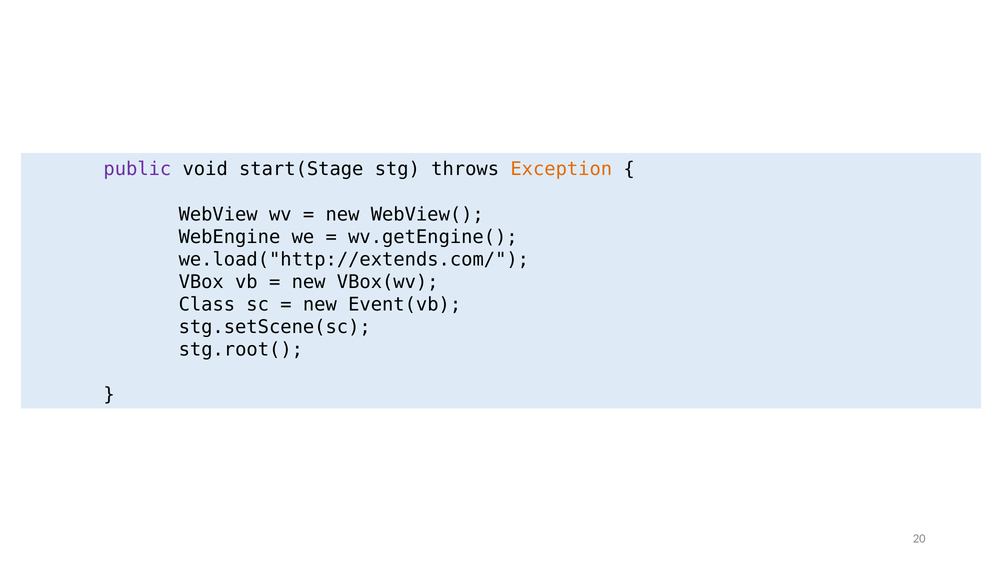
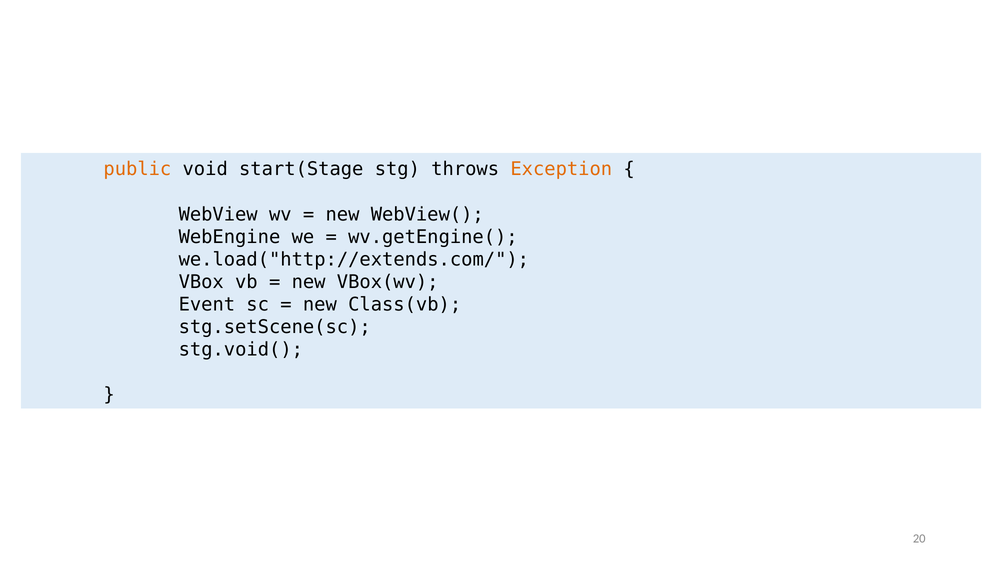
public colour: purple -> orange (137, 169)
Class: Class -> Event (207, 304)
Event(vb: Event(vb -> Class(vb (405, 304)
stg.root(: stg.root( -> stg.void( (241, 349)
